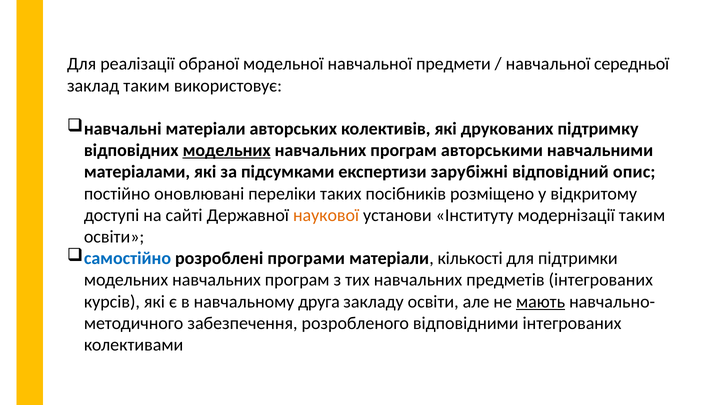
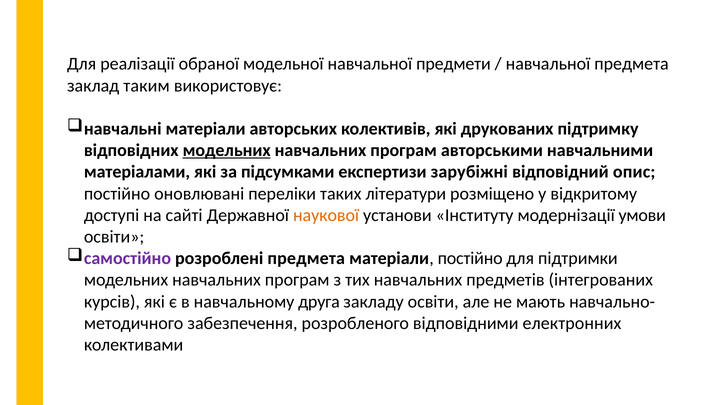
навчальної середньої: середньої -> предмета (632, 64)
посібників: посібників -> літератури (406, 193)
модернізації таким: таким -> умови (642, 215)
самостійно colour: blue -> purple (127, 258)
розроблені програми: програми -> предмета (306, 258)
матеріали кількості: кількості -> постійно (470, 258)
мають underline: present -> none (541, 301)
відповідними інтегрованих: інтегрованих -> електронних (572, 323)
